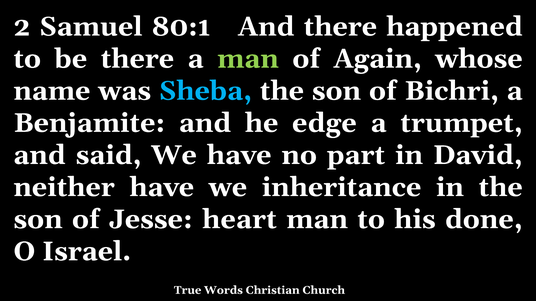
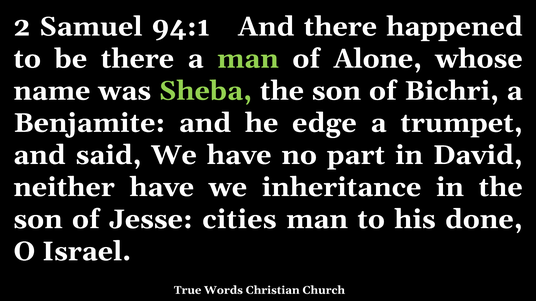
80:1: 80:1 -> 94:1 (181, 27)
Again: Again -> Alone (378, 59)
Sheba colour: light blue -> light green (205, 91)
heart: heart -> cities (239, 220)
